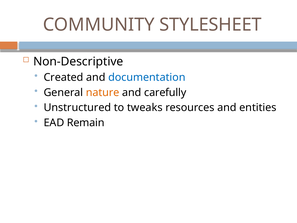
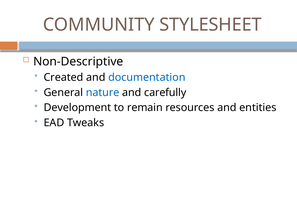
nature colour: orange -> blue (103, 92)
Unstructured: Unstructured -> Development (77, 108)
tweaks: tweaks -> remain (145, 108)
Remain: Remain -> Tweaks (86, 123)
